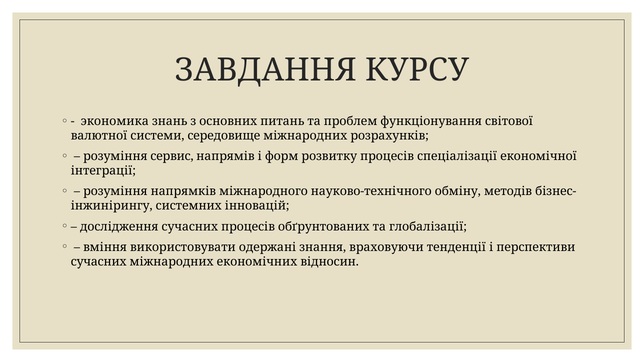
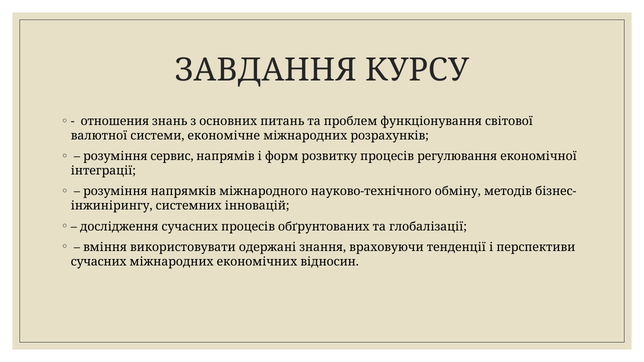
экономика: экономика -> отношения (115, 122)
середовище: середовище -> економічне (224, 136)
спеціалізації: спеціалізації -> регулювання (457, 157)
